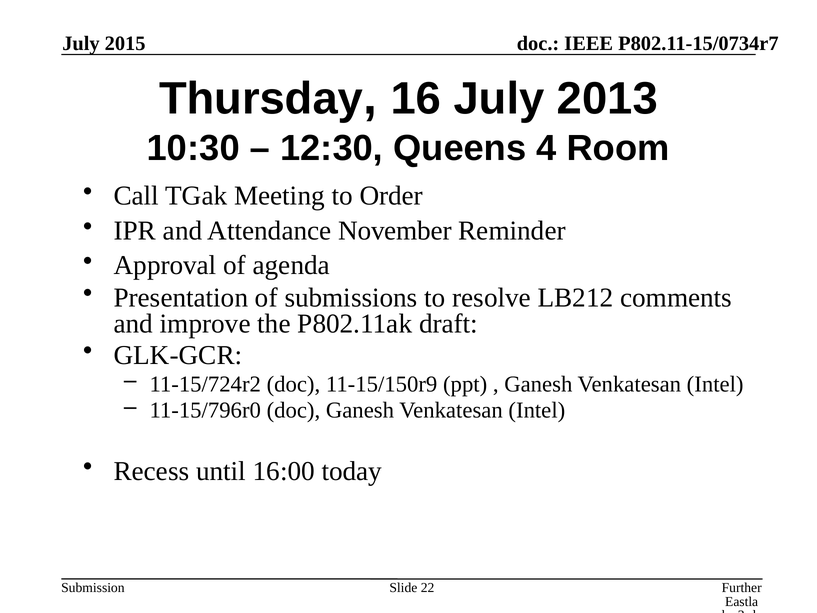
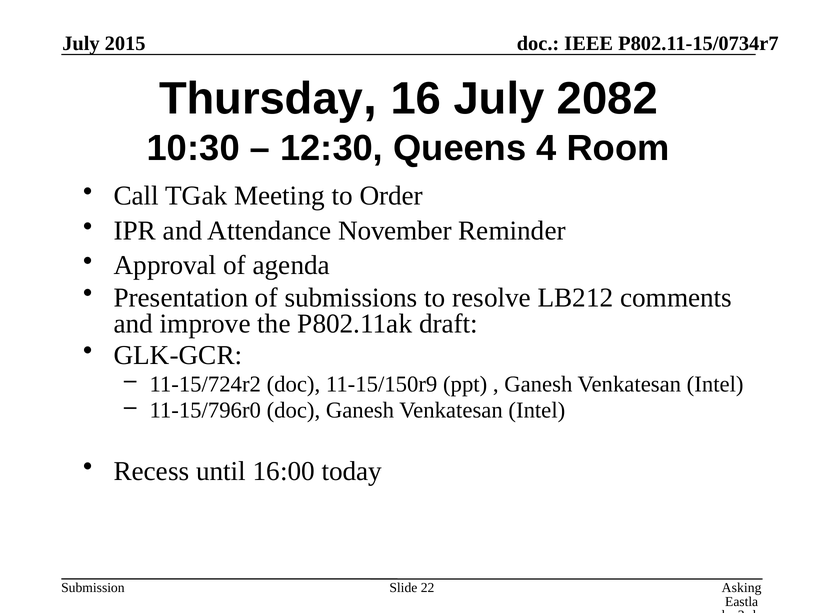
2013: 2013 -> 2082 (607, 99)
Further: Further -> Asking (742, 588)
